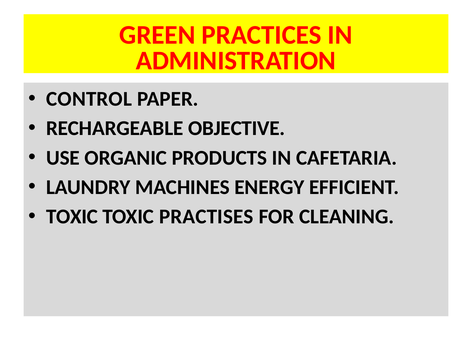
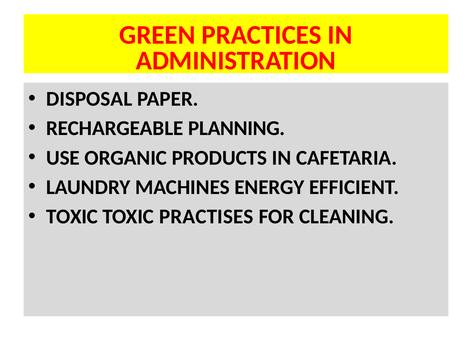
CONTROL: CONTROL -> DISPOSAL (89, 99)
OBJECTIVE: OBJECTIVE -> PLANNING (237, 128)
